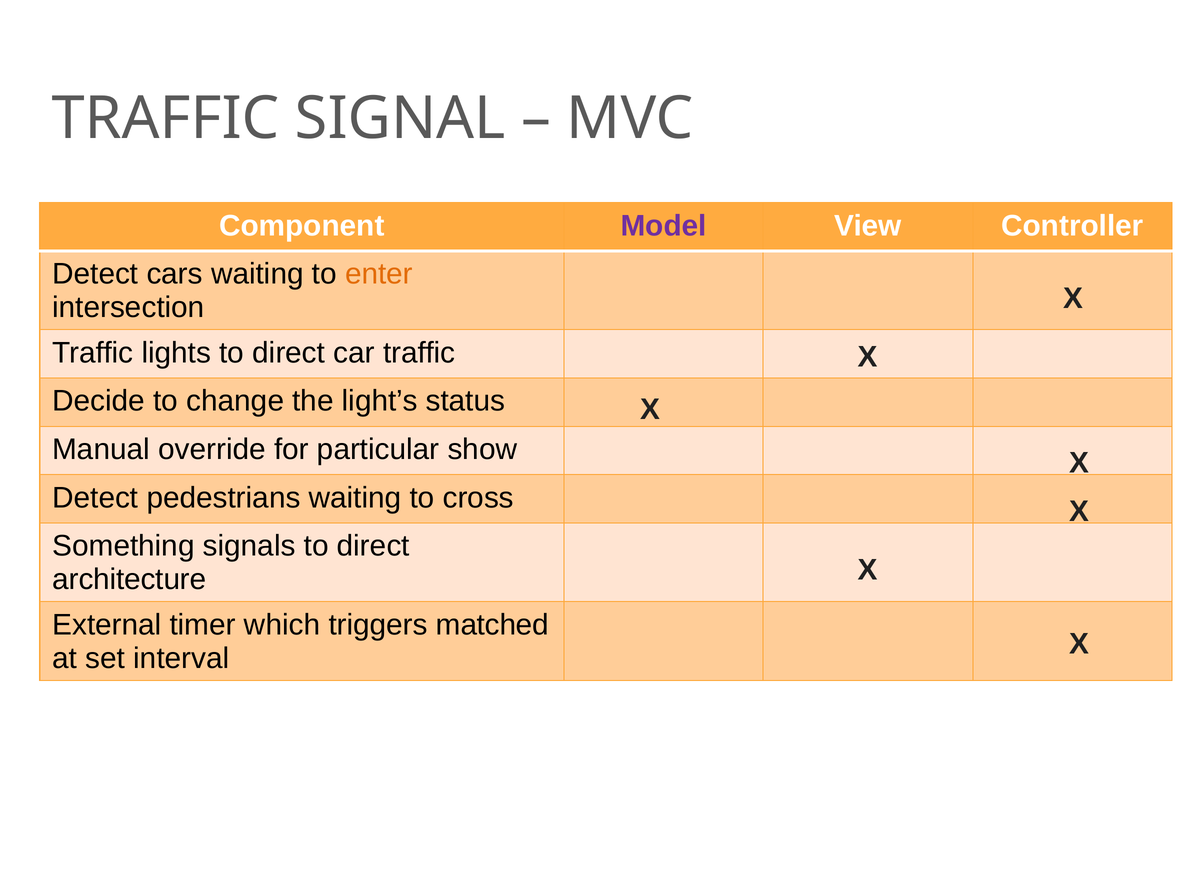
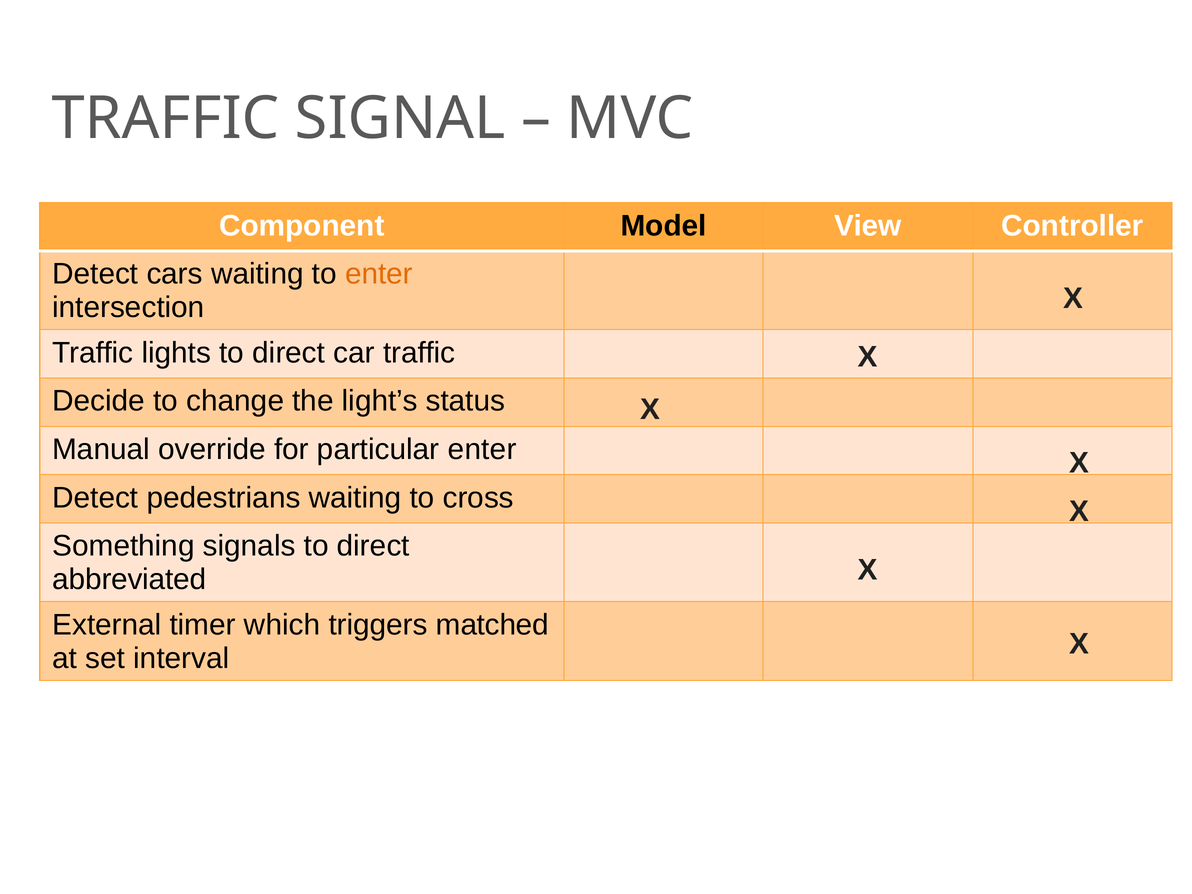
Model colour: purple -> black (664, 226)
particular show: show -> enter (482, 449)
architecture: architecture -> abbreviated (129, 580)
